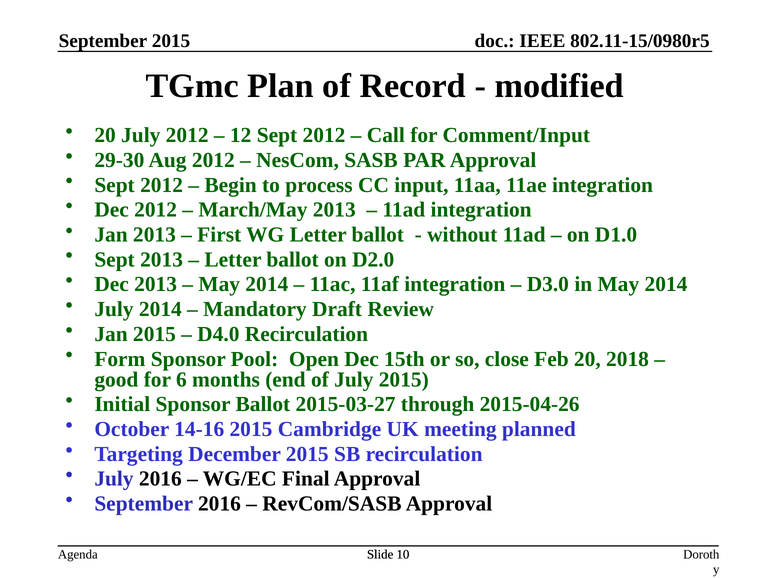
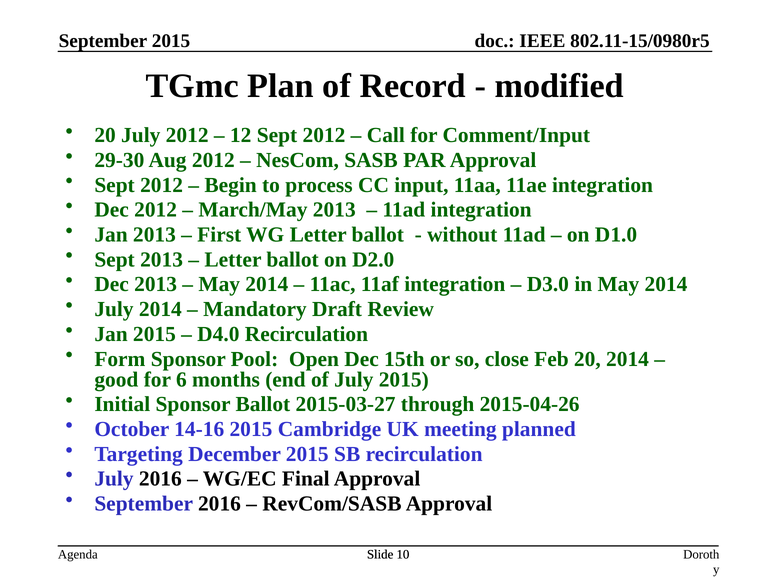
20 2018: 2018 -> 2014 (628, 359)
